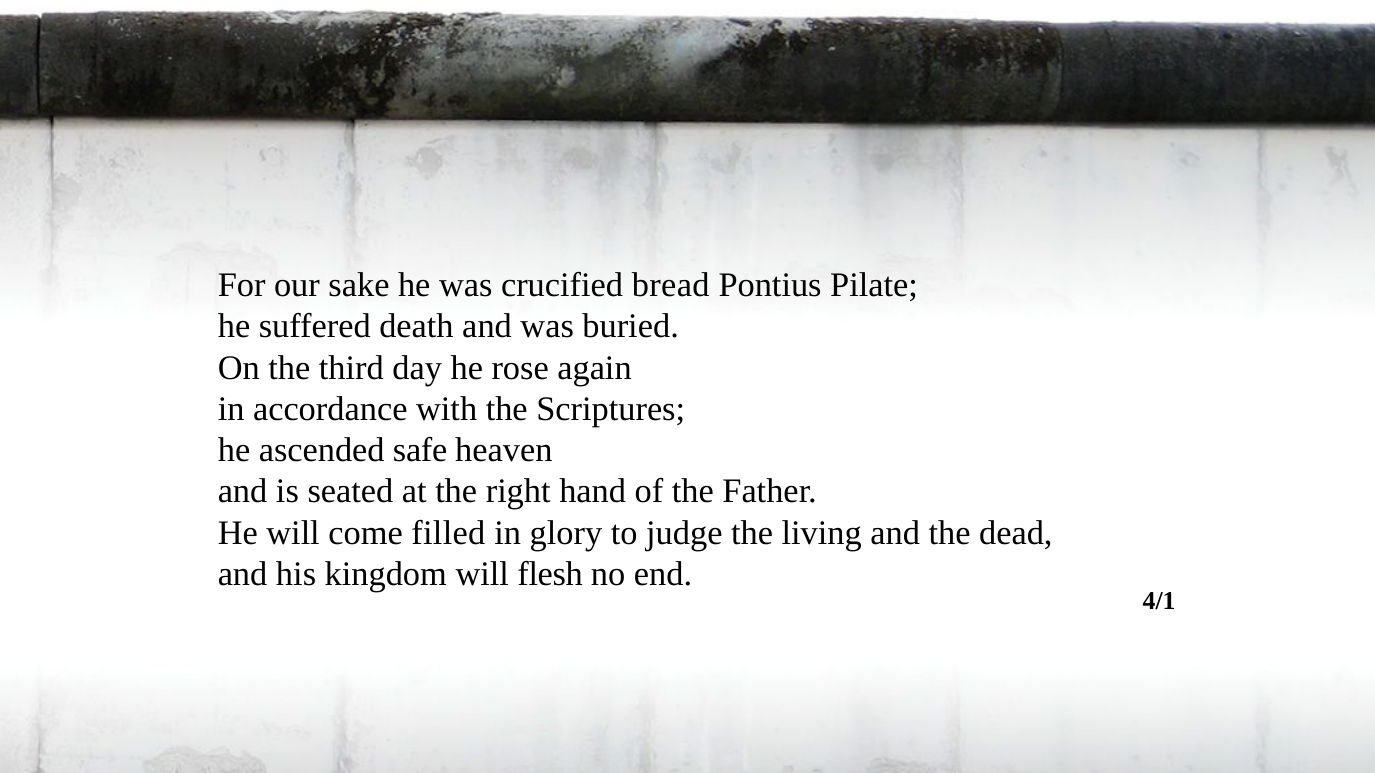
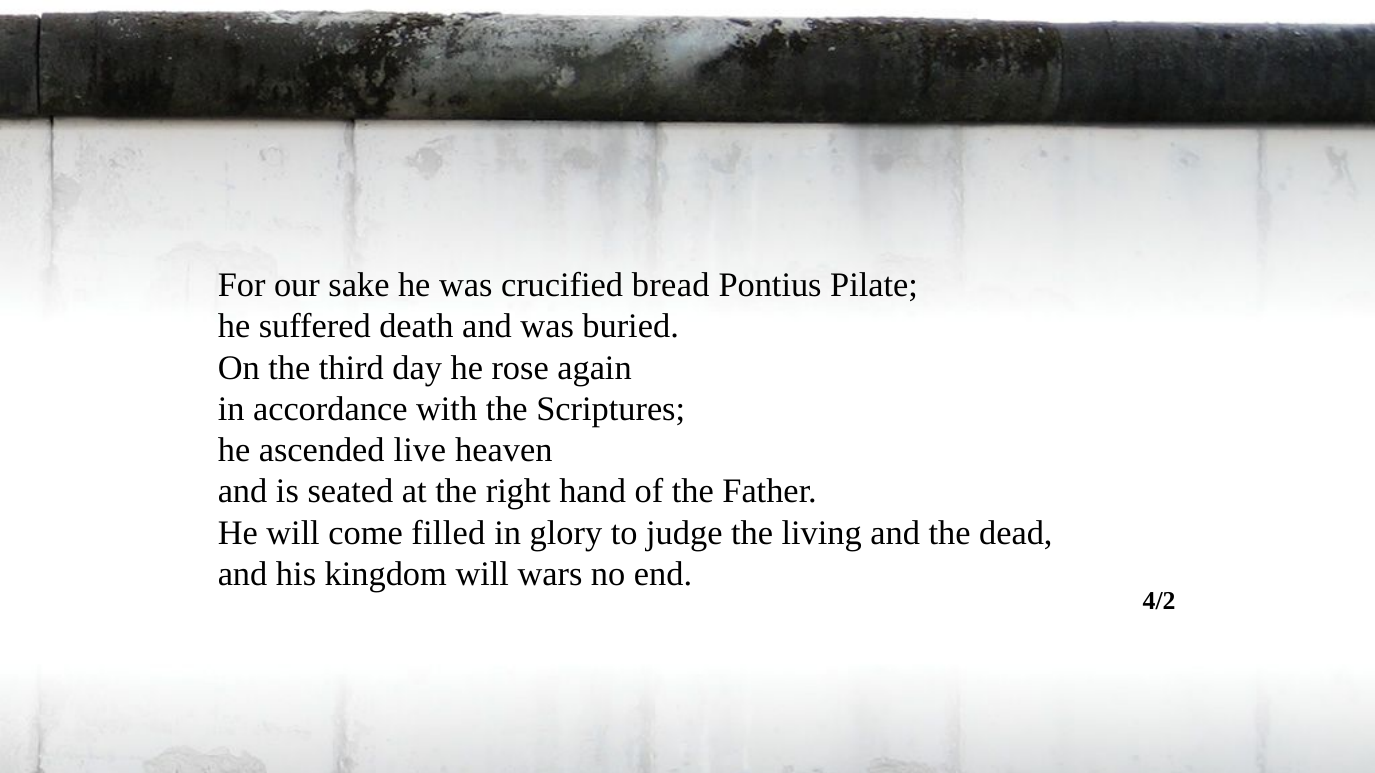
safe: safe -> live (420, 451)
flesh: flesh -> wars (550, 574)
4/1: 4/1 -> 4/2 (1159, 601)
